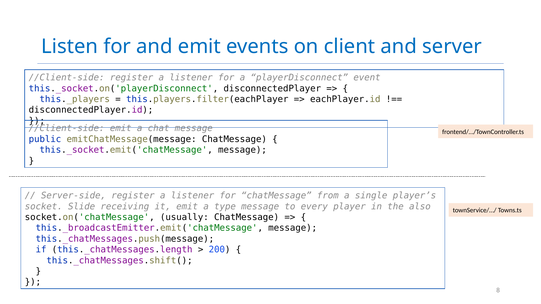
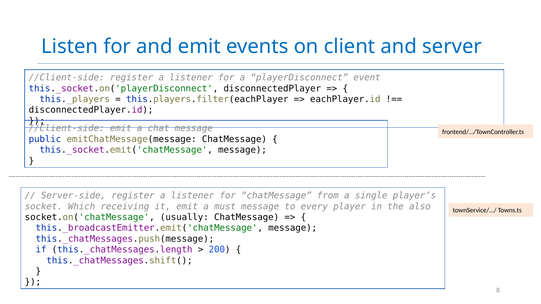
Slide: Slide -> Which (82, 207)
type: type -> must (225, 207)
